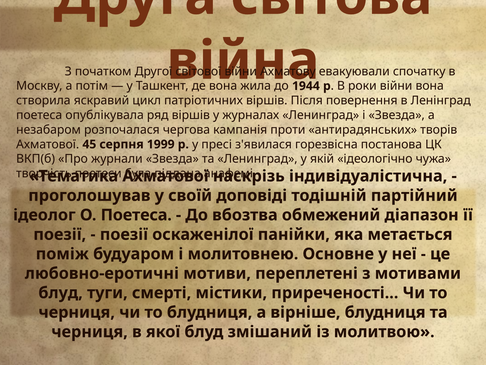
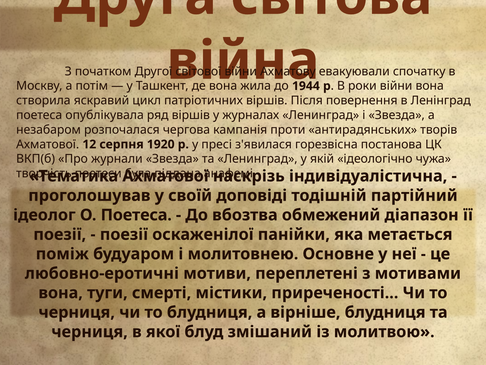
45: 45 -> 12 (89, 144)
1999: 1999 -> 1920 (161, 144)
блуд: блуд -> вона (61, 292)
